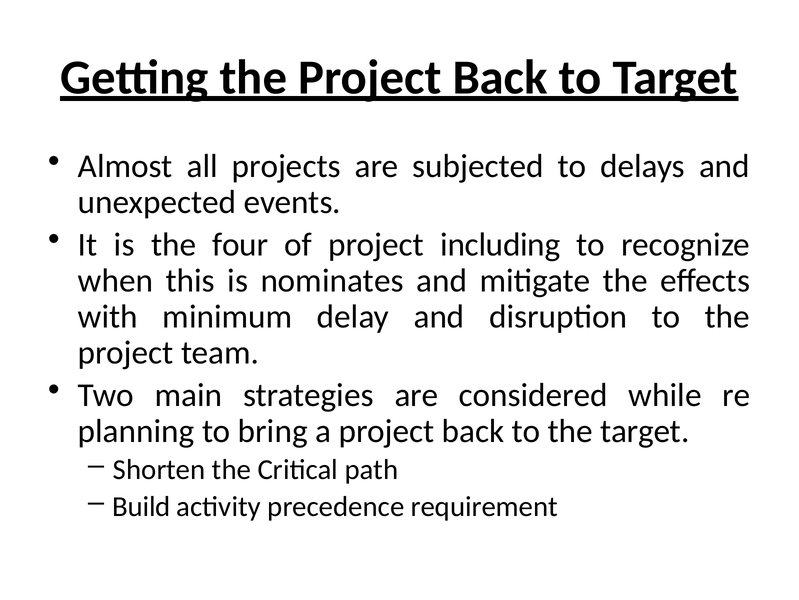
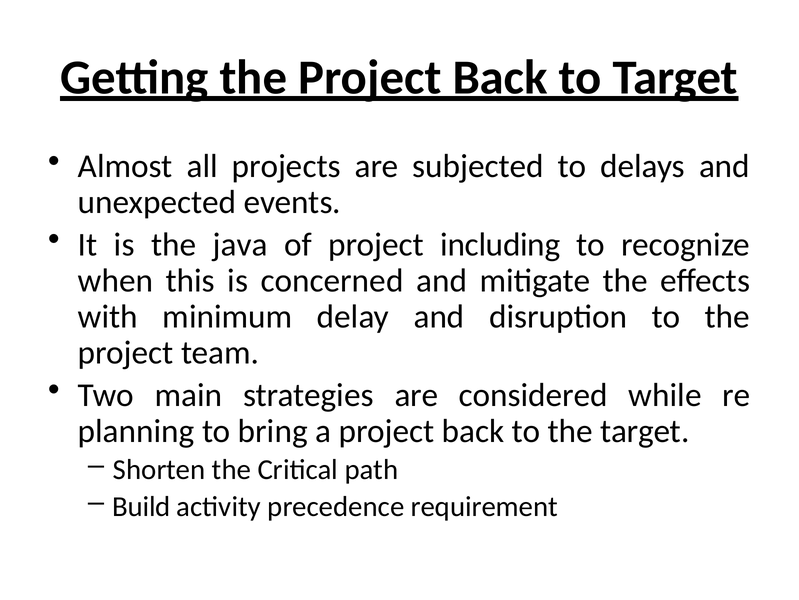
four: four -> java (240, 244)
nominates: nominates -> concerned (332, 280)
